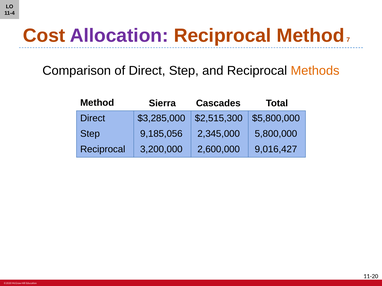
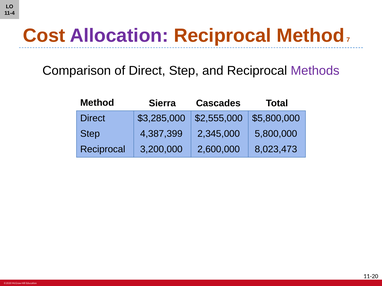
Methods colour: orange -> purple (315, 71)
$2,515,300: $2,515,300 -> $2,555,000 (219, 118)
9,185,056: 9,185,056 -> 4,387,399 (161, 134)
9,016,427: 9,016,427 -> 8,023,473 (276, 149)
